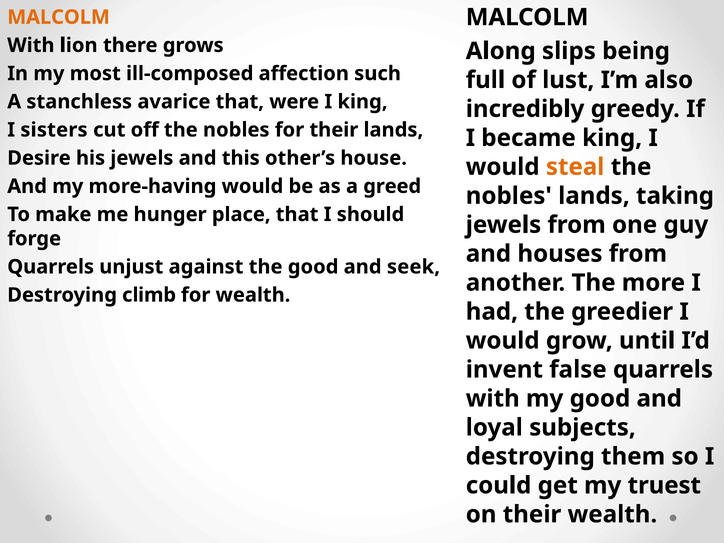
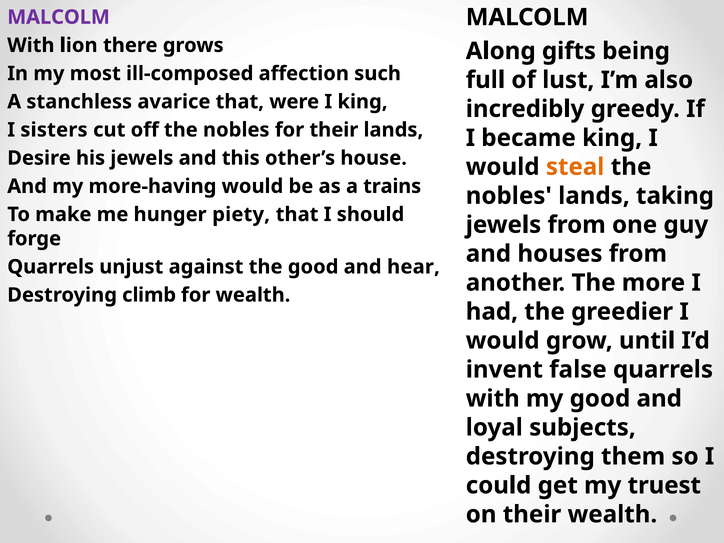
MALCOLM colour: orange -> purple (59, 17)
slips: slips -> gifts (569, 51)
greed: greed -> trains (392, 186)
place: place -> piety (241, 214)
seek: seek -> hear (413, 267)
